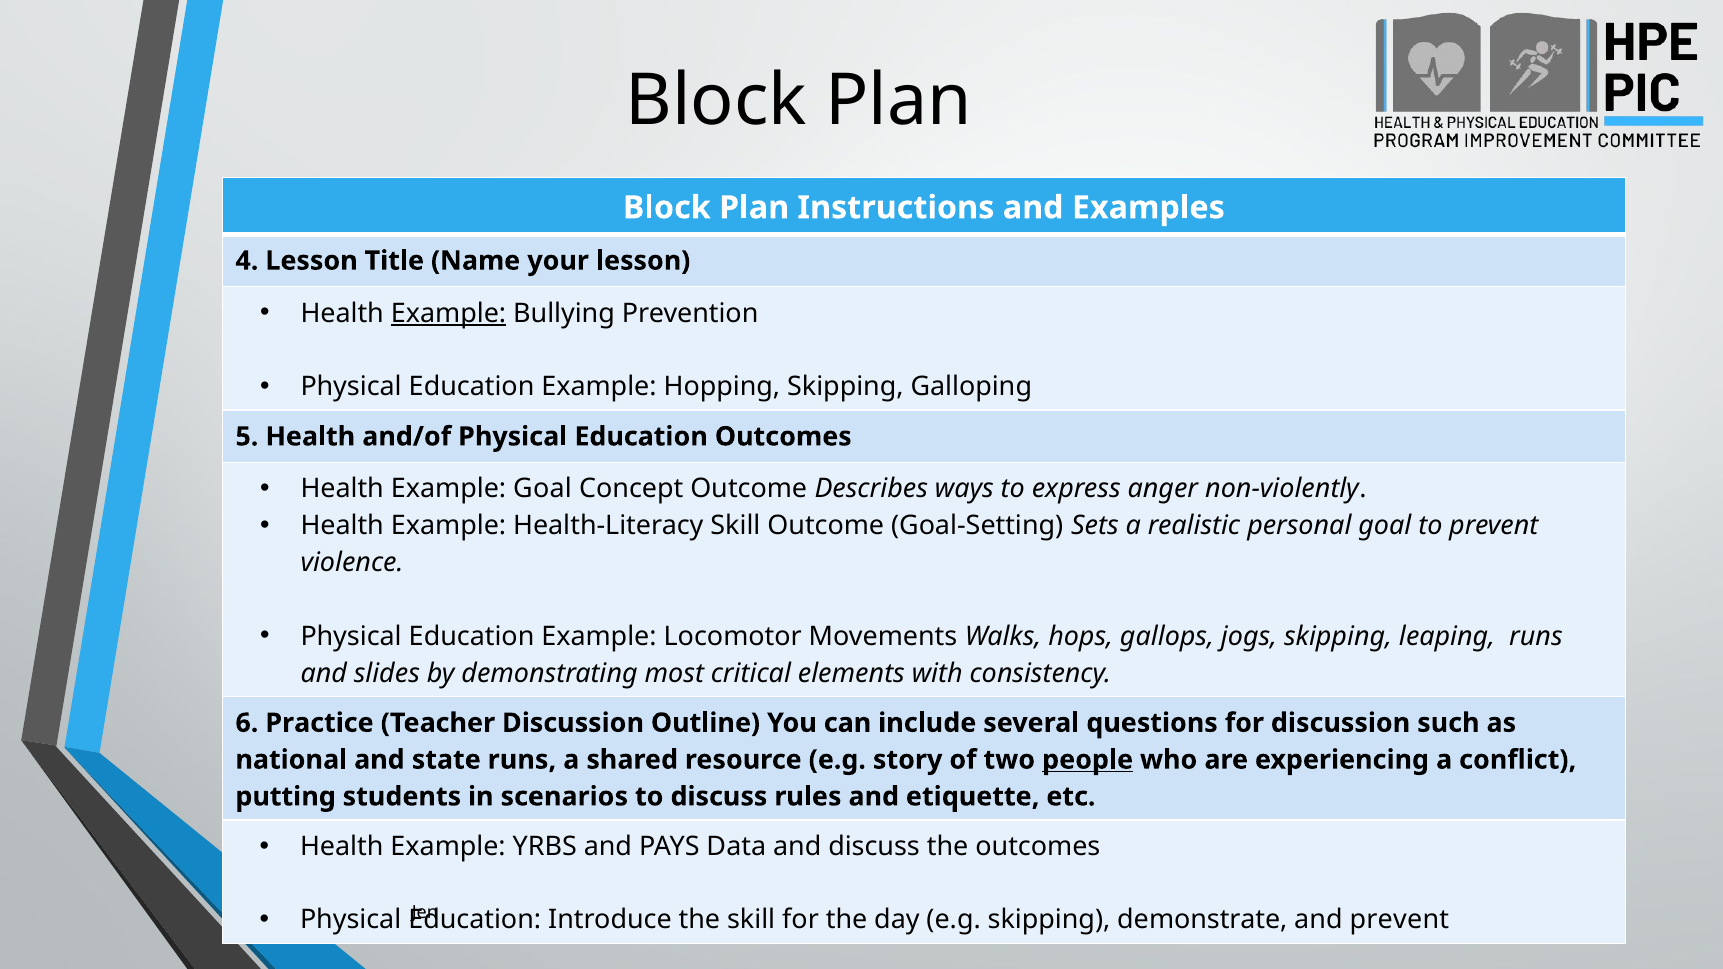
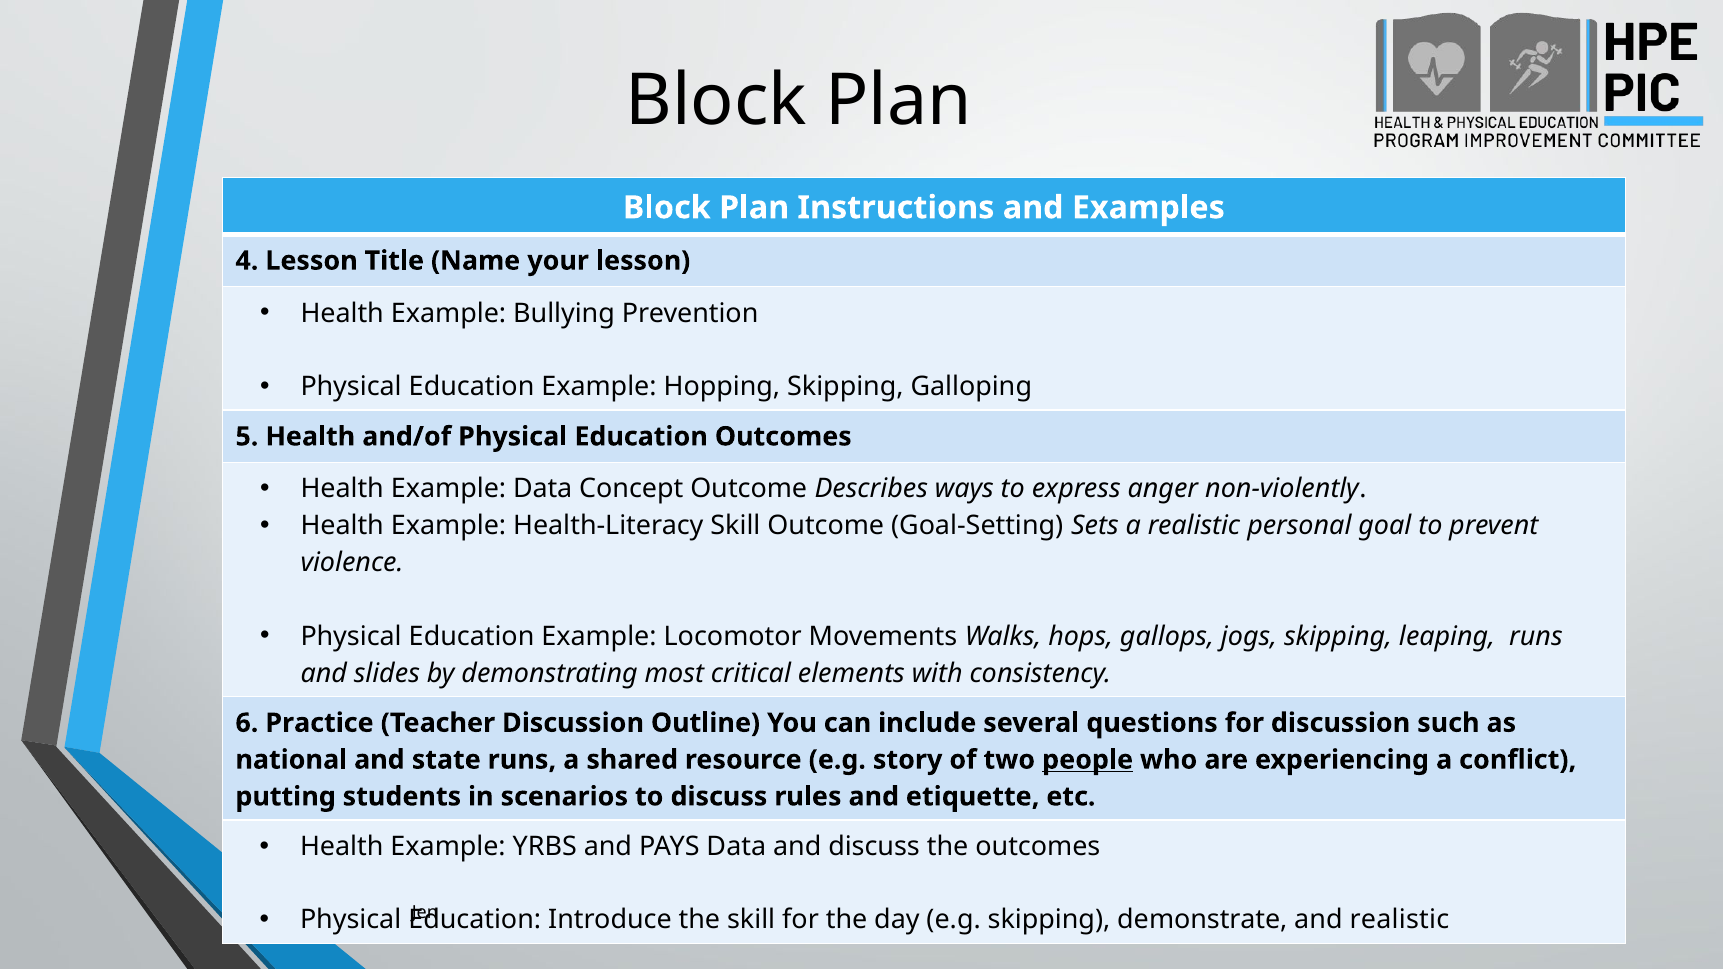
Example underline: present -> none (449, 313)
Example Goal: Goal -> Data (543, 489)
and prevent: prevent -> realistic (1399, 920)
